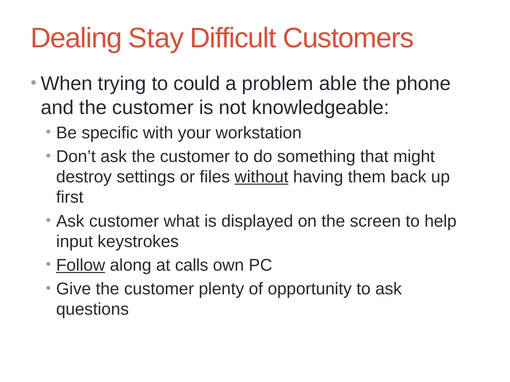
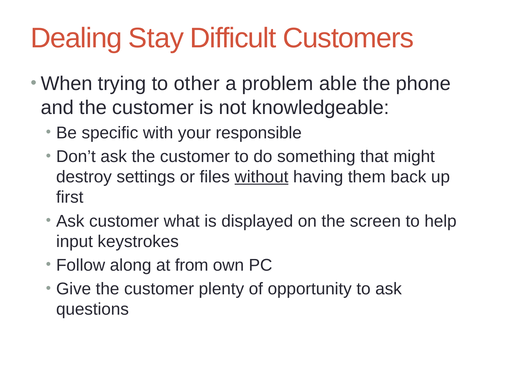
could: could -> other (197, 84)
workstation: workstation -> responsible (259, 133)
Follow underline: present -> none (81, 266)
calls: calls -> from (192, 266)
